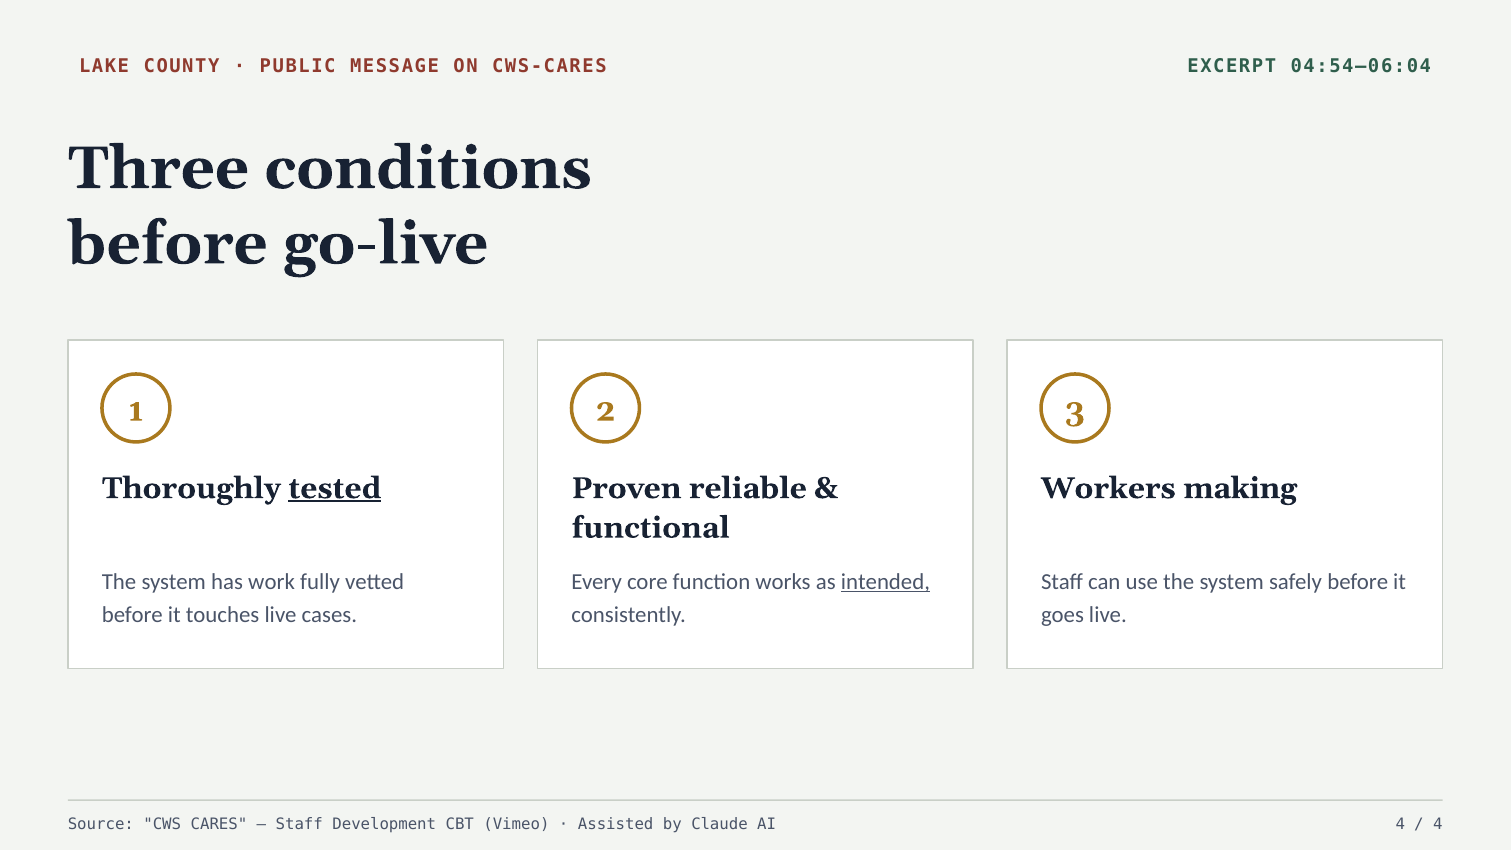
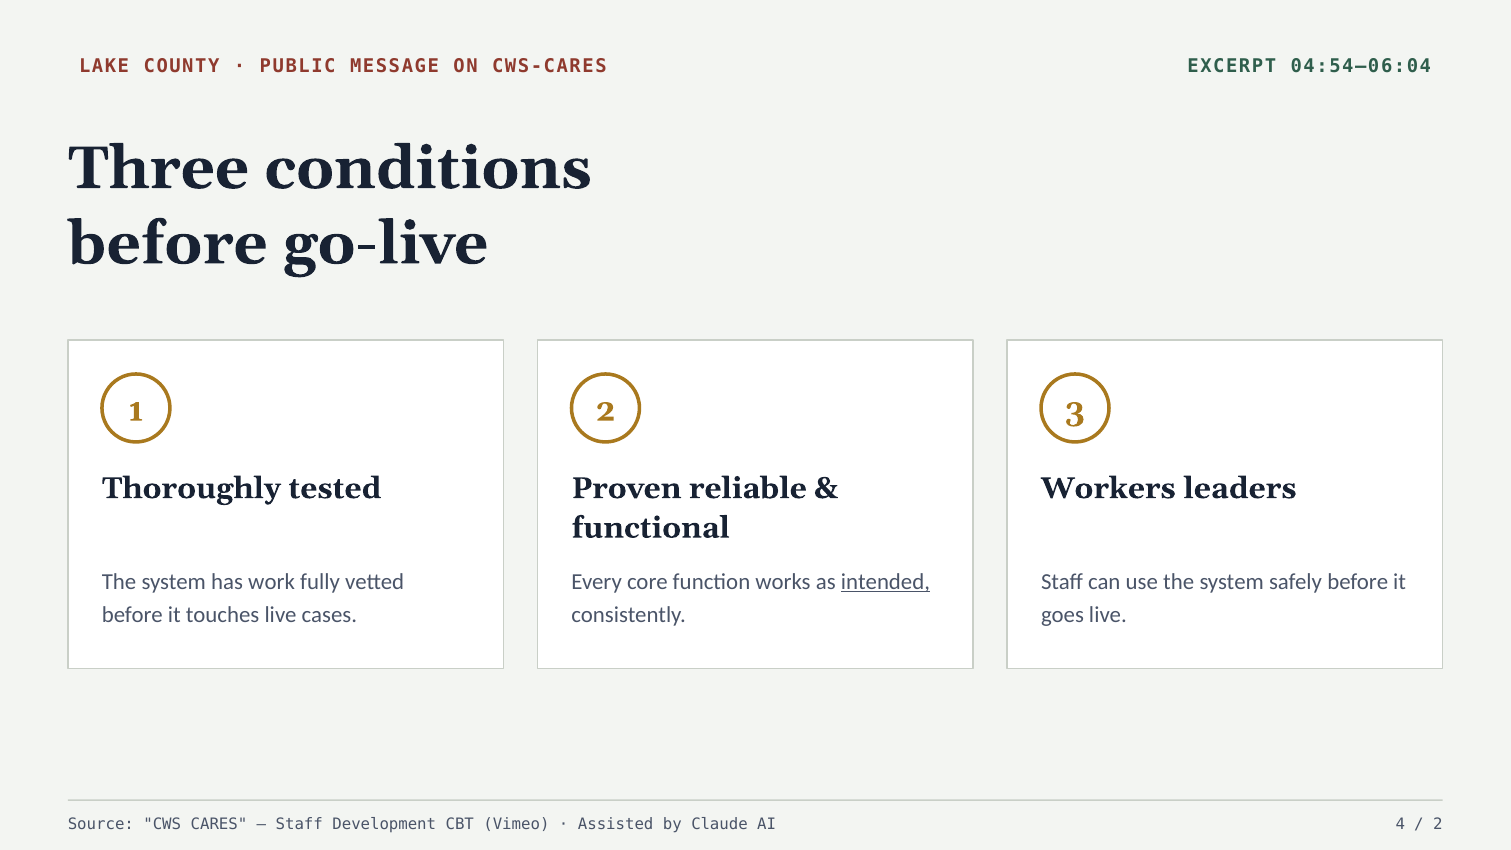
tested underline: present -> none (335, 488)
making: making -> leaders (1240, 488)
4: 4 -> 2 (1438, 824)
